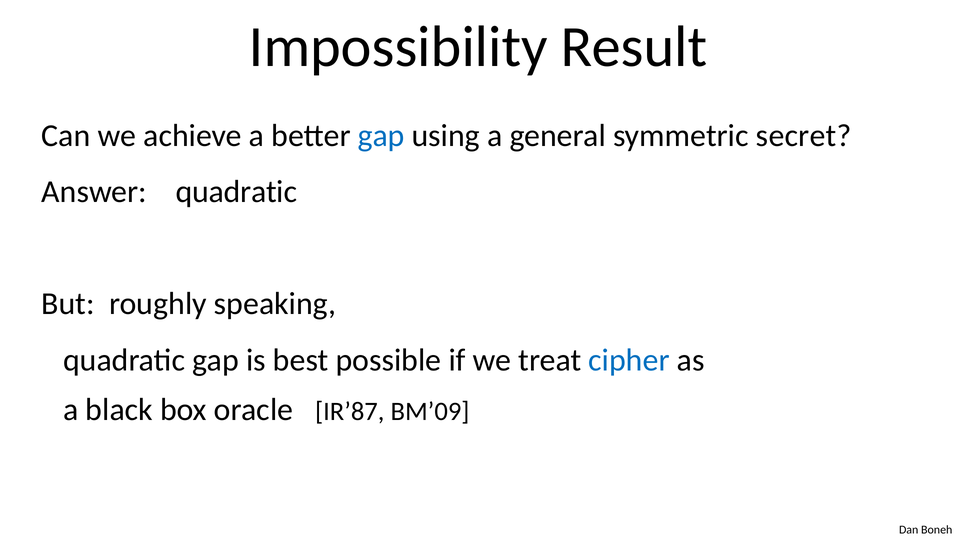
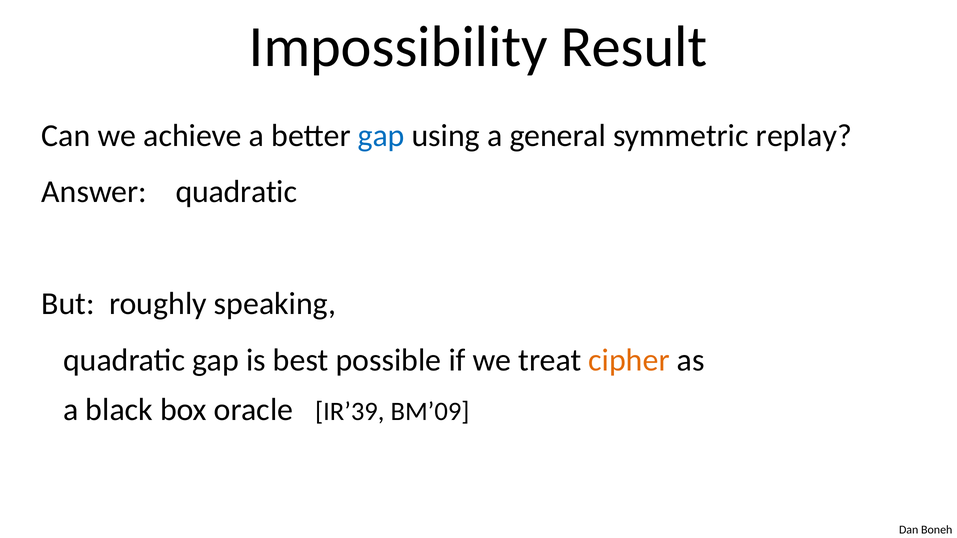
secret: secret -> replay (804, 136)
cipher colour: blue -> orange (629, 360)
IR’87: IR’87 -> IR’39 (350, 412)
